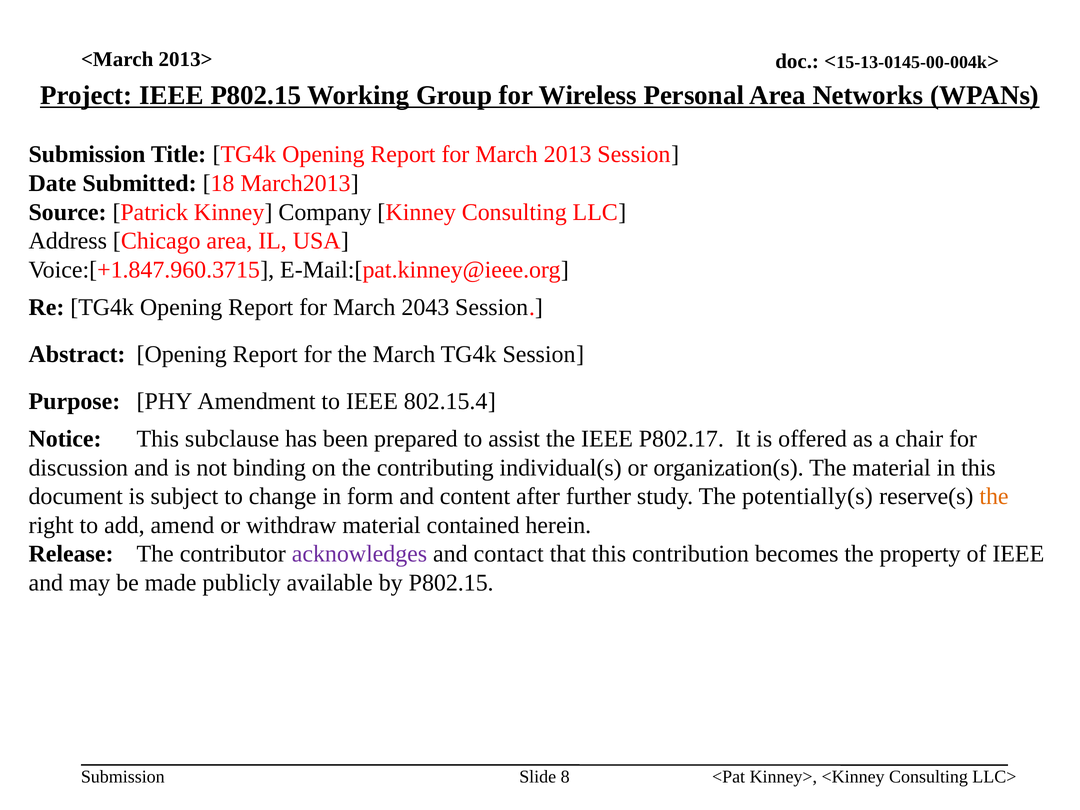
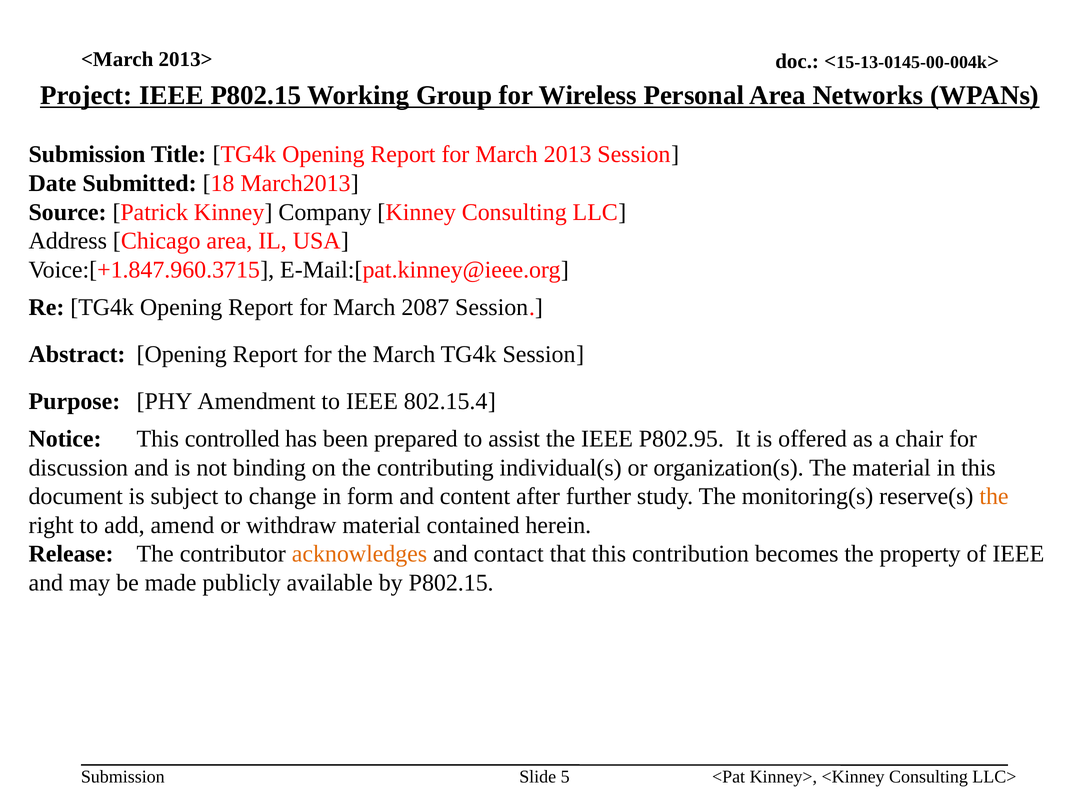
2043: 2043 -> 2087 (425, 307)
subclause: subclause -> controlled (232, 439)
P802.17: P802.17 -> P802.95 (681, 439)
potentially(s: potentially(s -> monitoring(s (808, 496)
acknowledges colour: purple -> orange (359, 554)
8: 8 -> 5 (565, 777)
